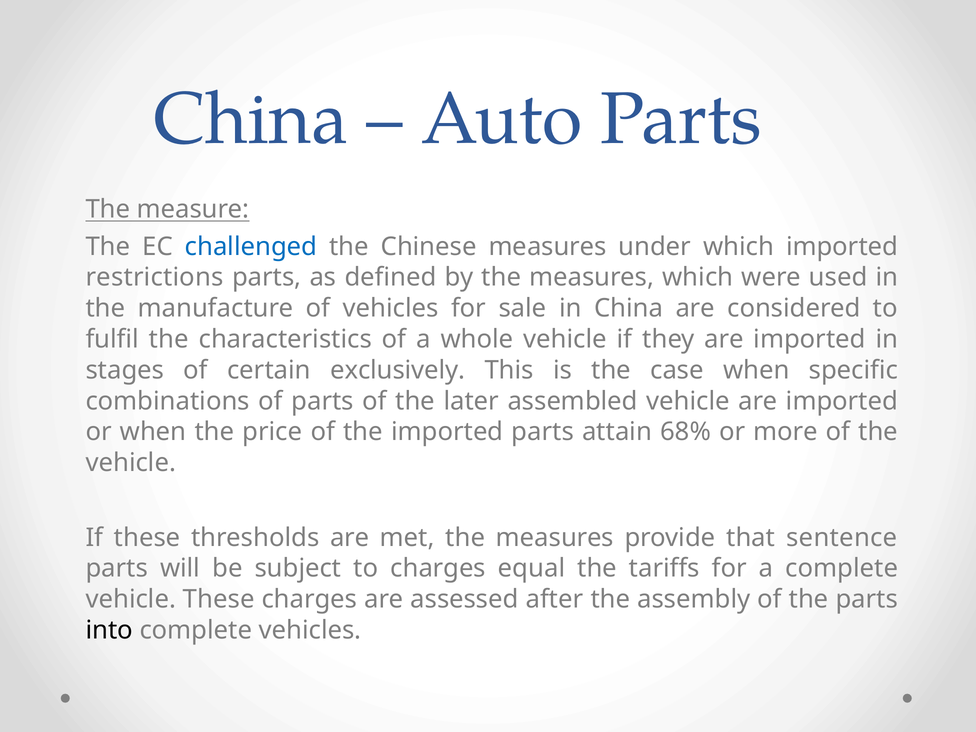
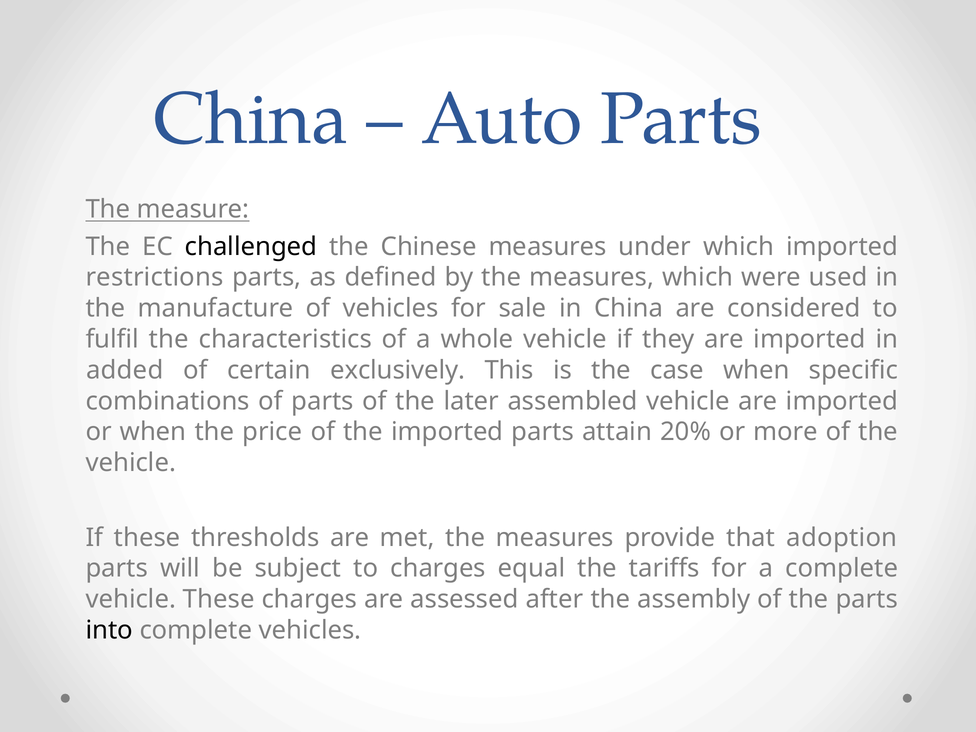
challenged colour: blue -> black (251, 247)
stages: stages -> added (125, 370)
68%: 68% -> 20% (686, 432)
sentence: sentence -> adoption (842, 538)
